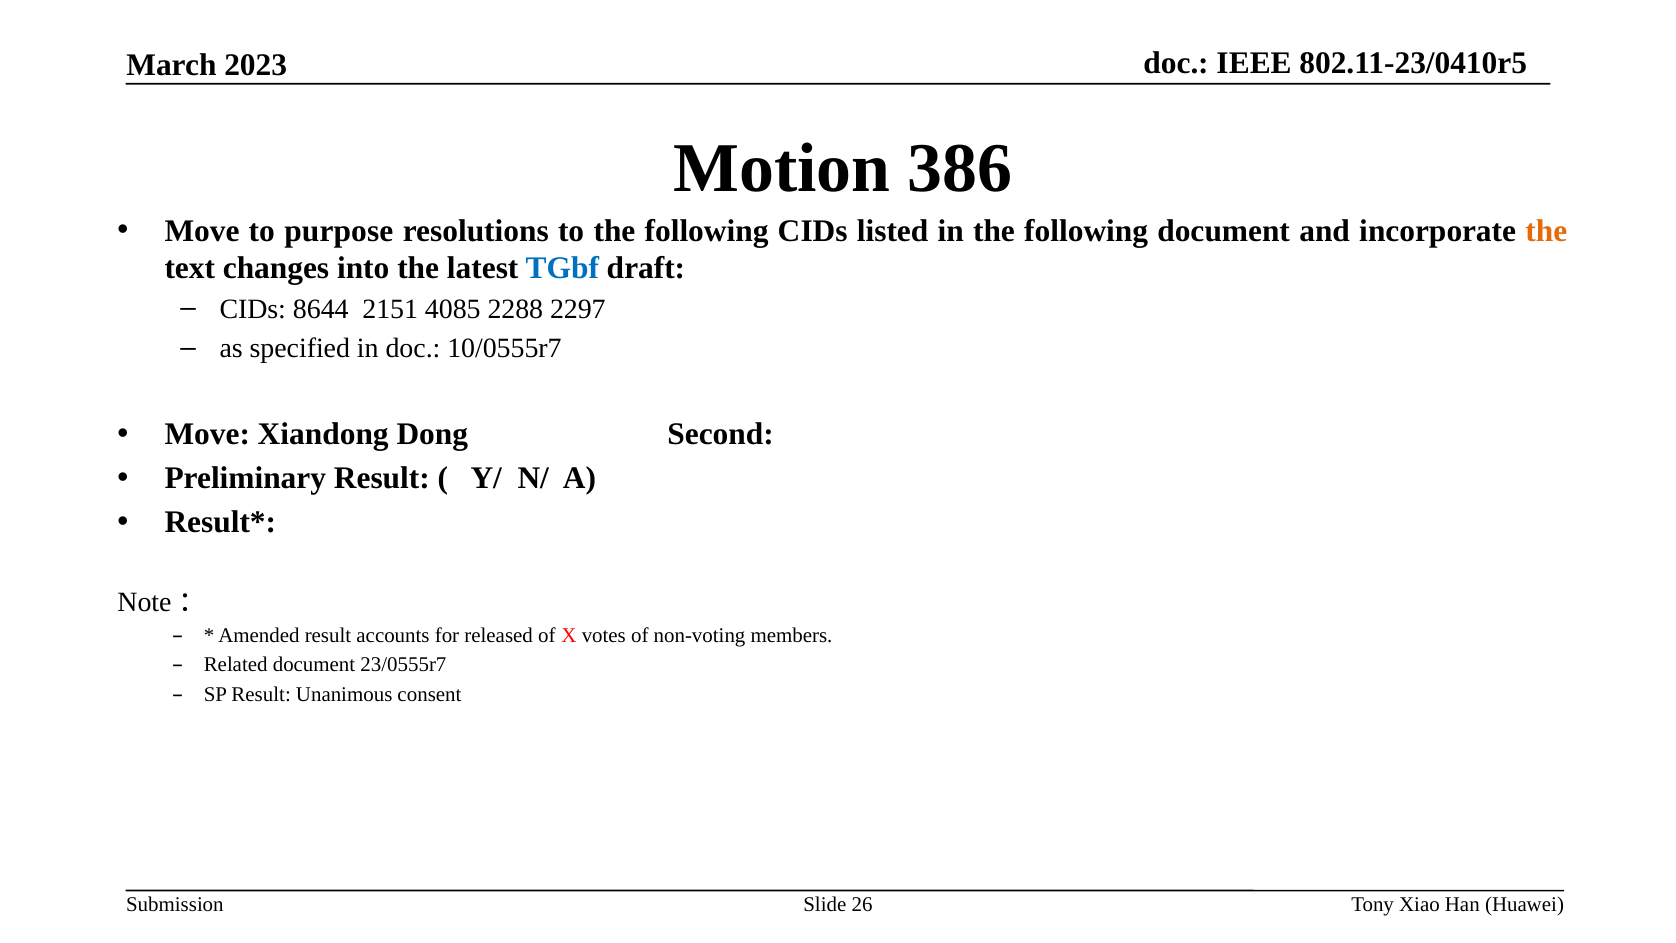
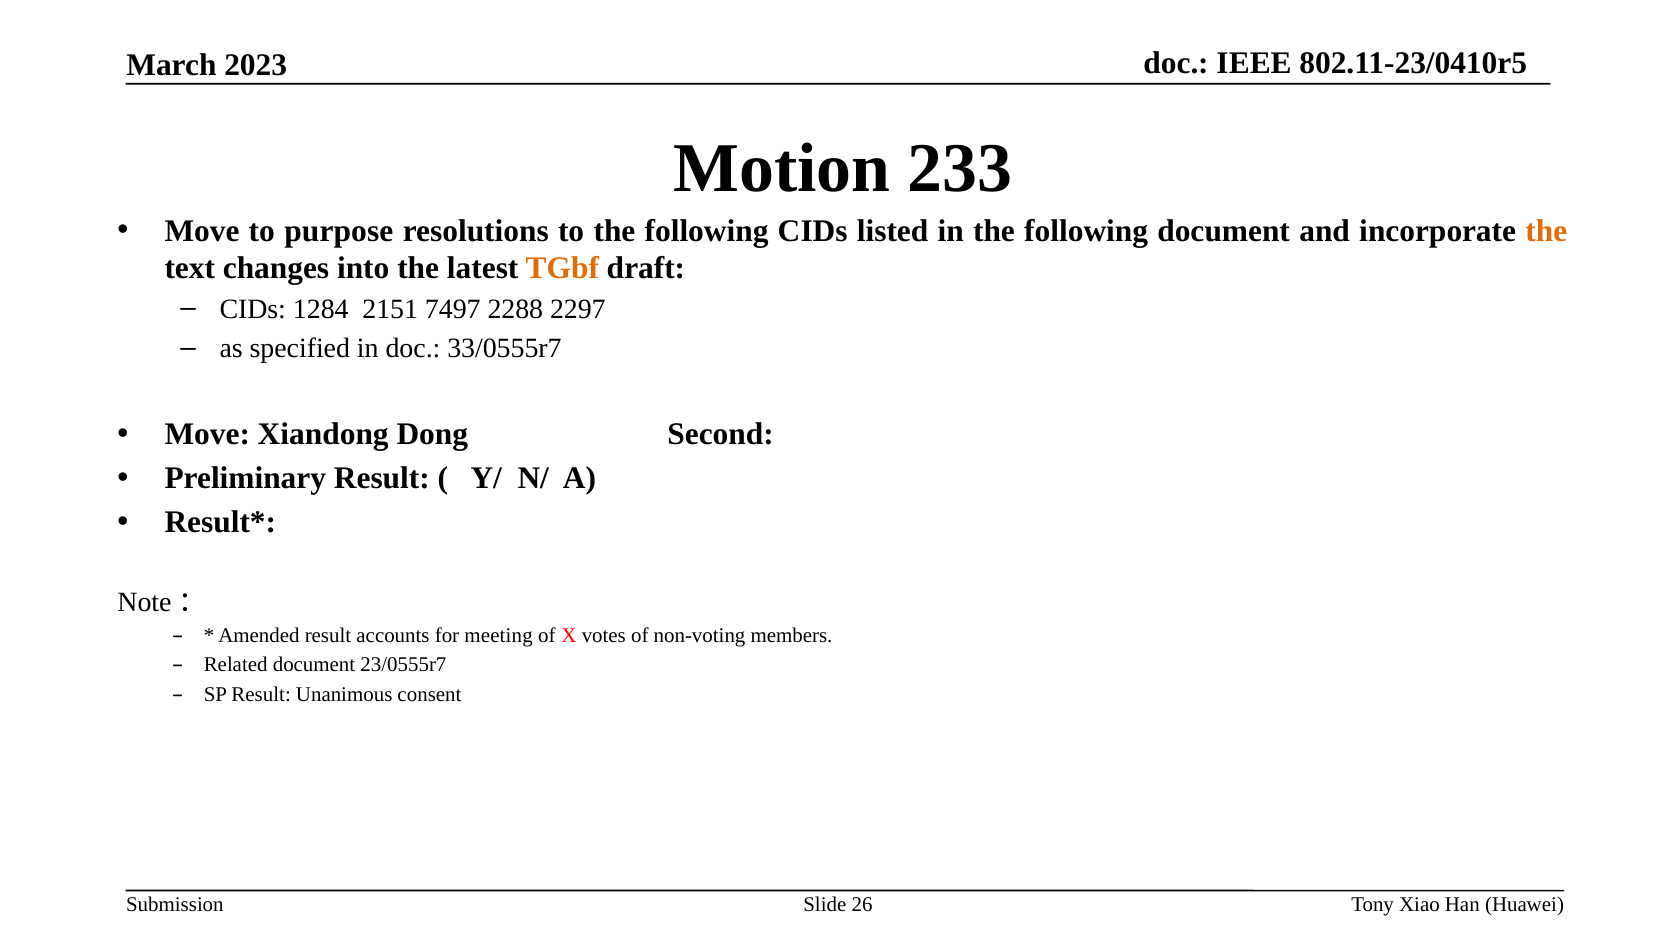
386: 386 -> 233 (960, 168)
TGbf colour: blue -> orange (562, 268)
8644: 8644 -> 1284 (321, 309)
4085: 4085 -> 7497 (453, 309)
10/0555r7: 10/0555r7 -> 33/0555r7 (504, 348)
released: released -> meeting (499, 636)
